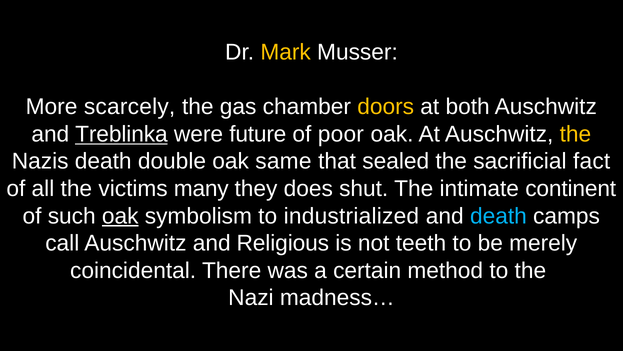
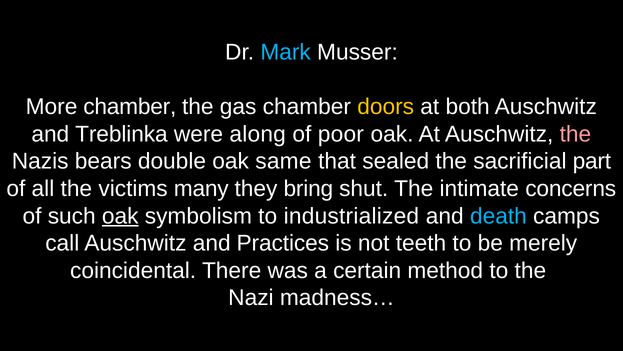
Mark colour: yellow -> light blue (286, 52)
More scarcely: scarcely -> chamber (130, 107)
Treblinka underline: present -> none (121, 134)
future: future -> along (258, 134)
the colour: yellow -> pink (575, 134)
Nazis death: death -> bears (103, 161)
fact: fact -> part (592, 161)
does: does -> bring (308, 188)
continent: continent -> concerns (571, 188)
Religious: Religious -> Practices (283, 243)
